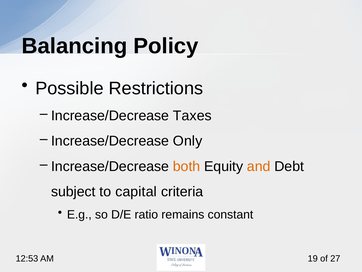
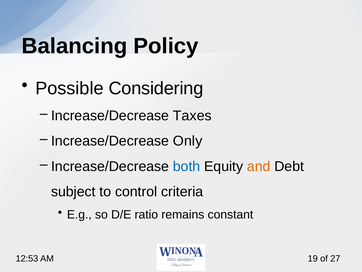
Restrictions: Restrictions -> Considering (156, 88)
both colour: orange -> blue (187, 166)
capital: capital -> control (136, 191)
